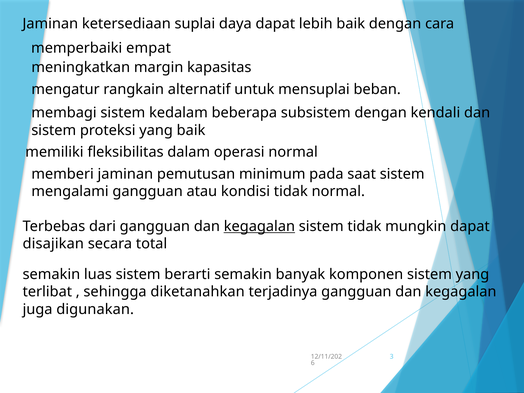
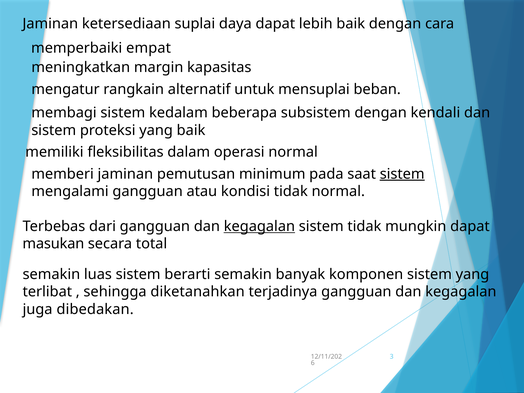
sistem underline: none -> present (402, 174)
disajikan: disajikan -> masukan (53, 244)
digunakan: digunakan -> dibedakan (95, 309)
